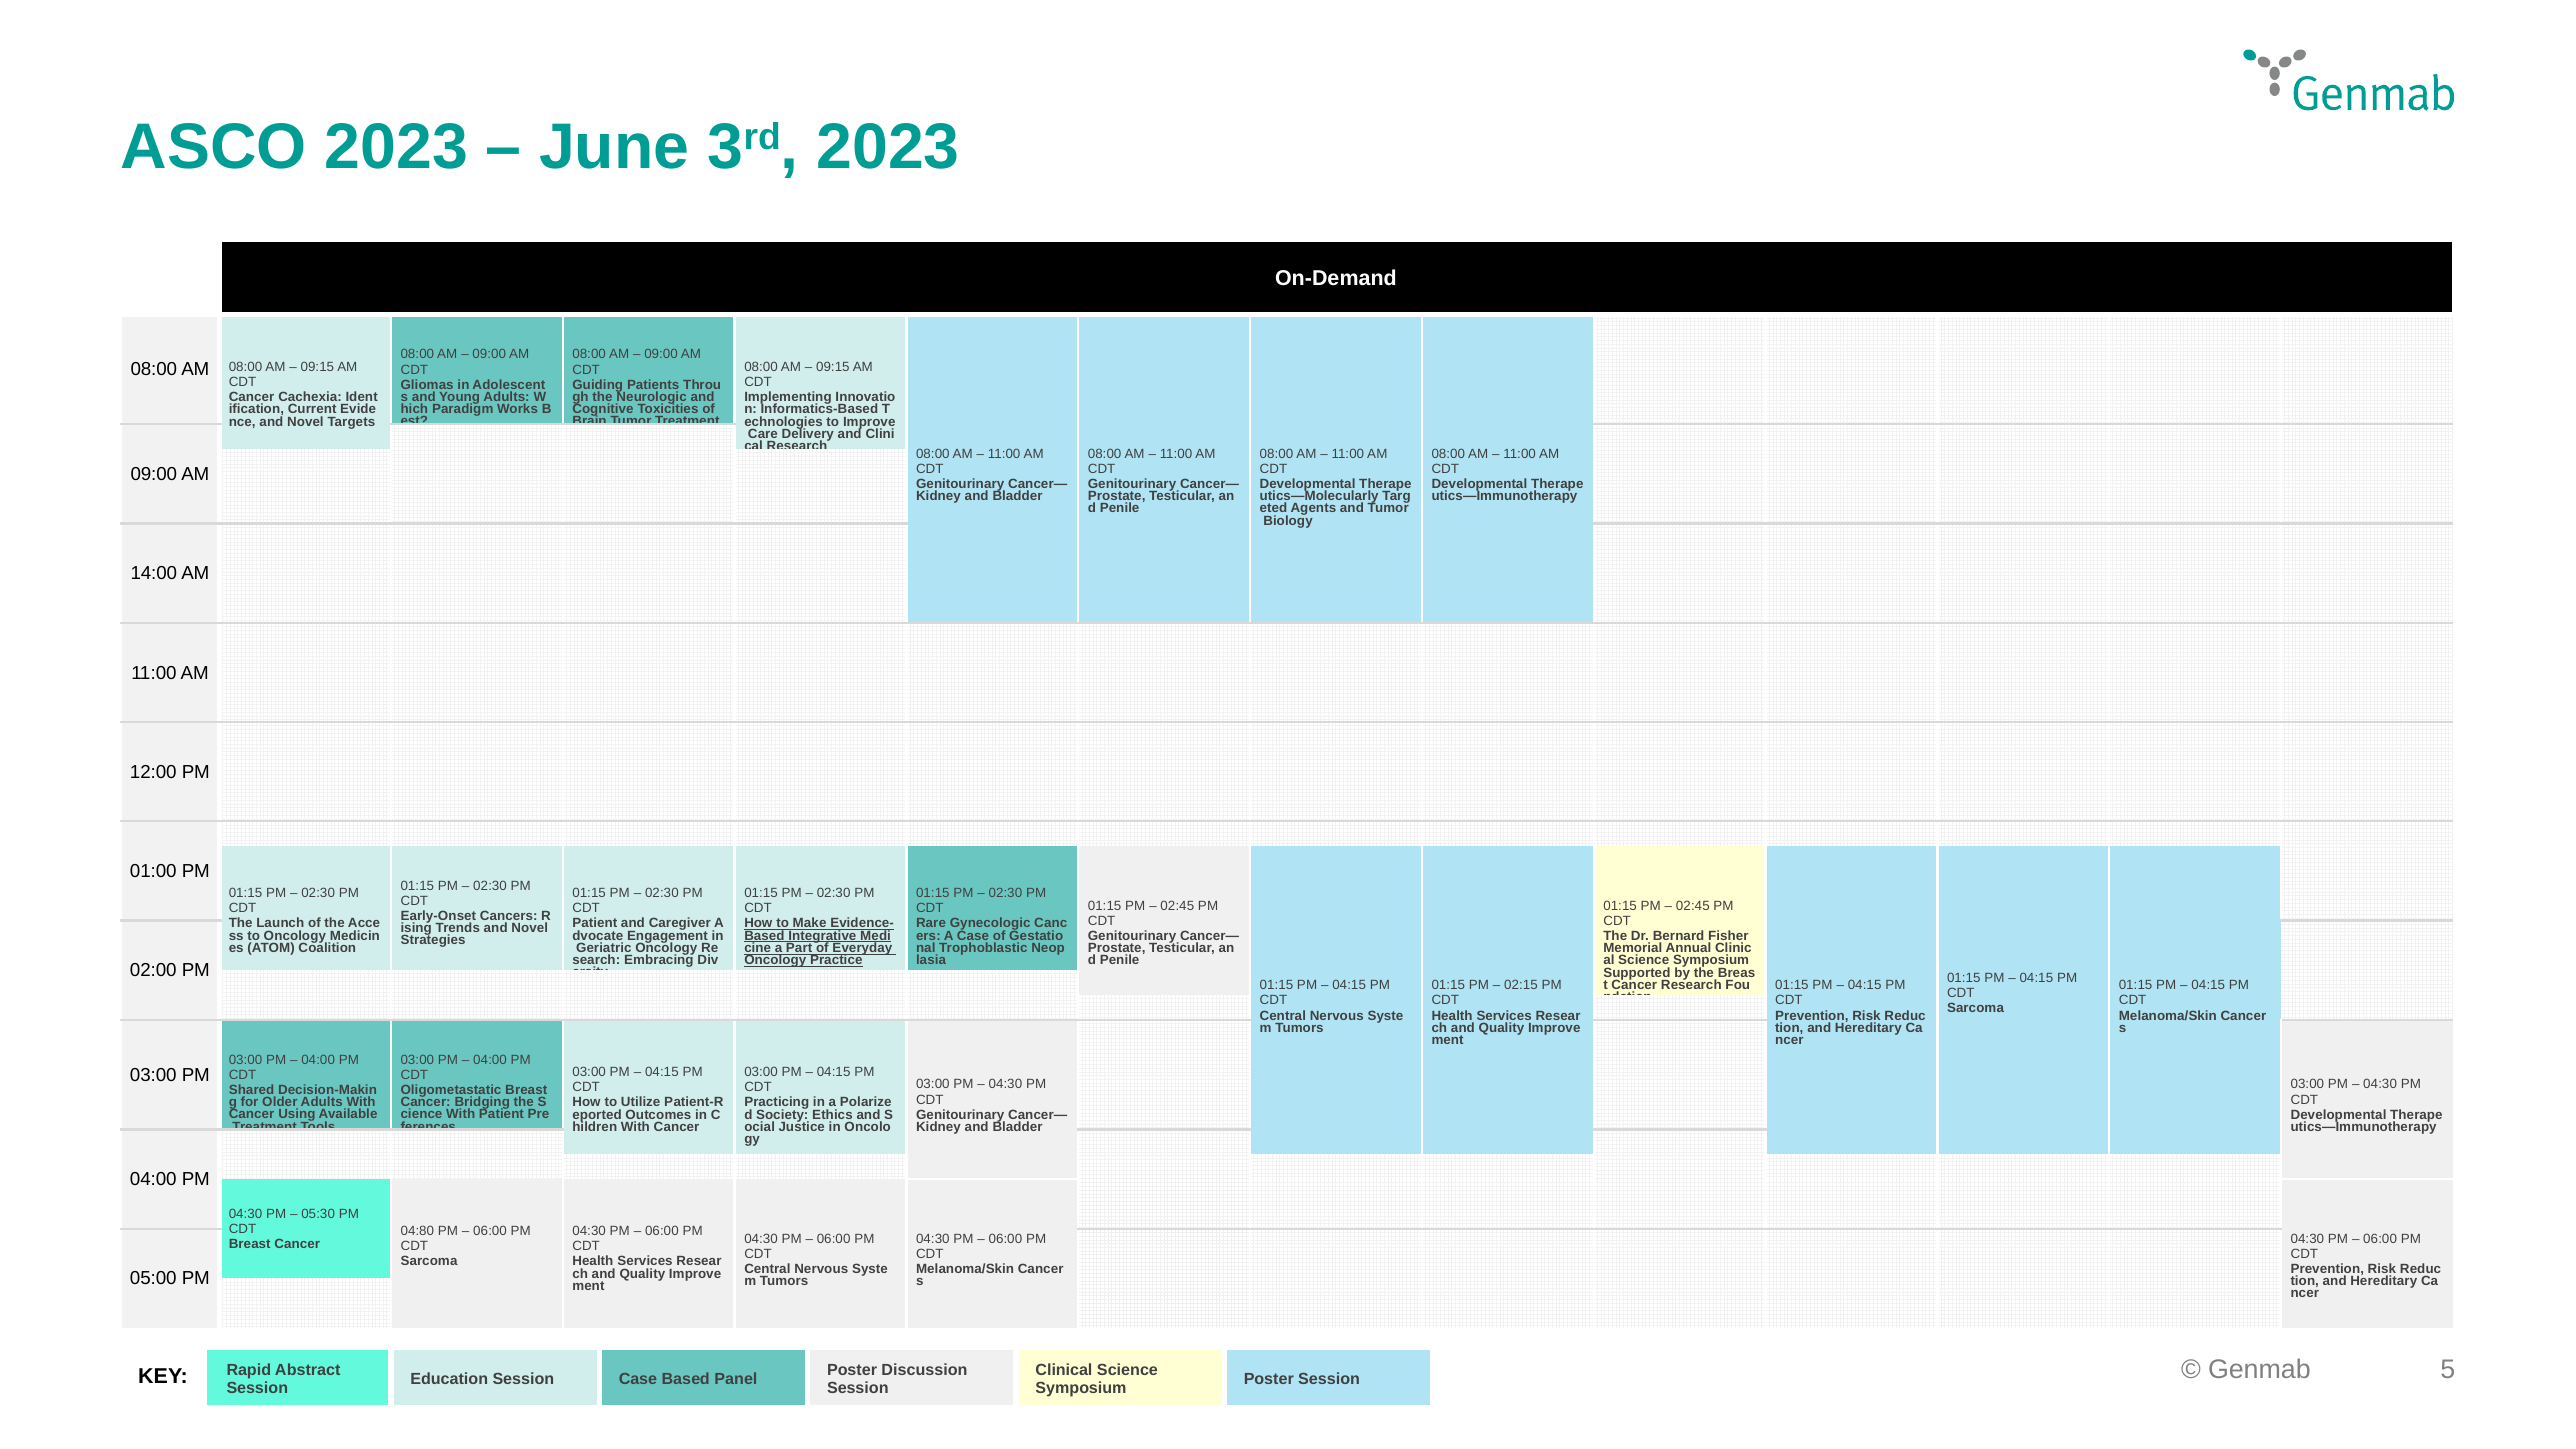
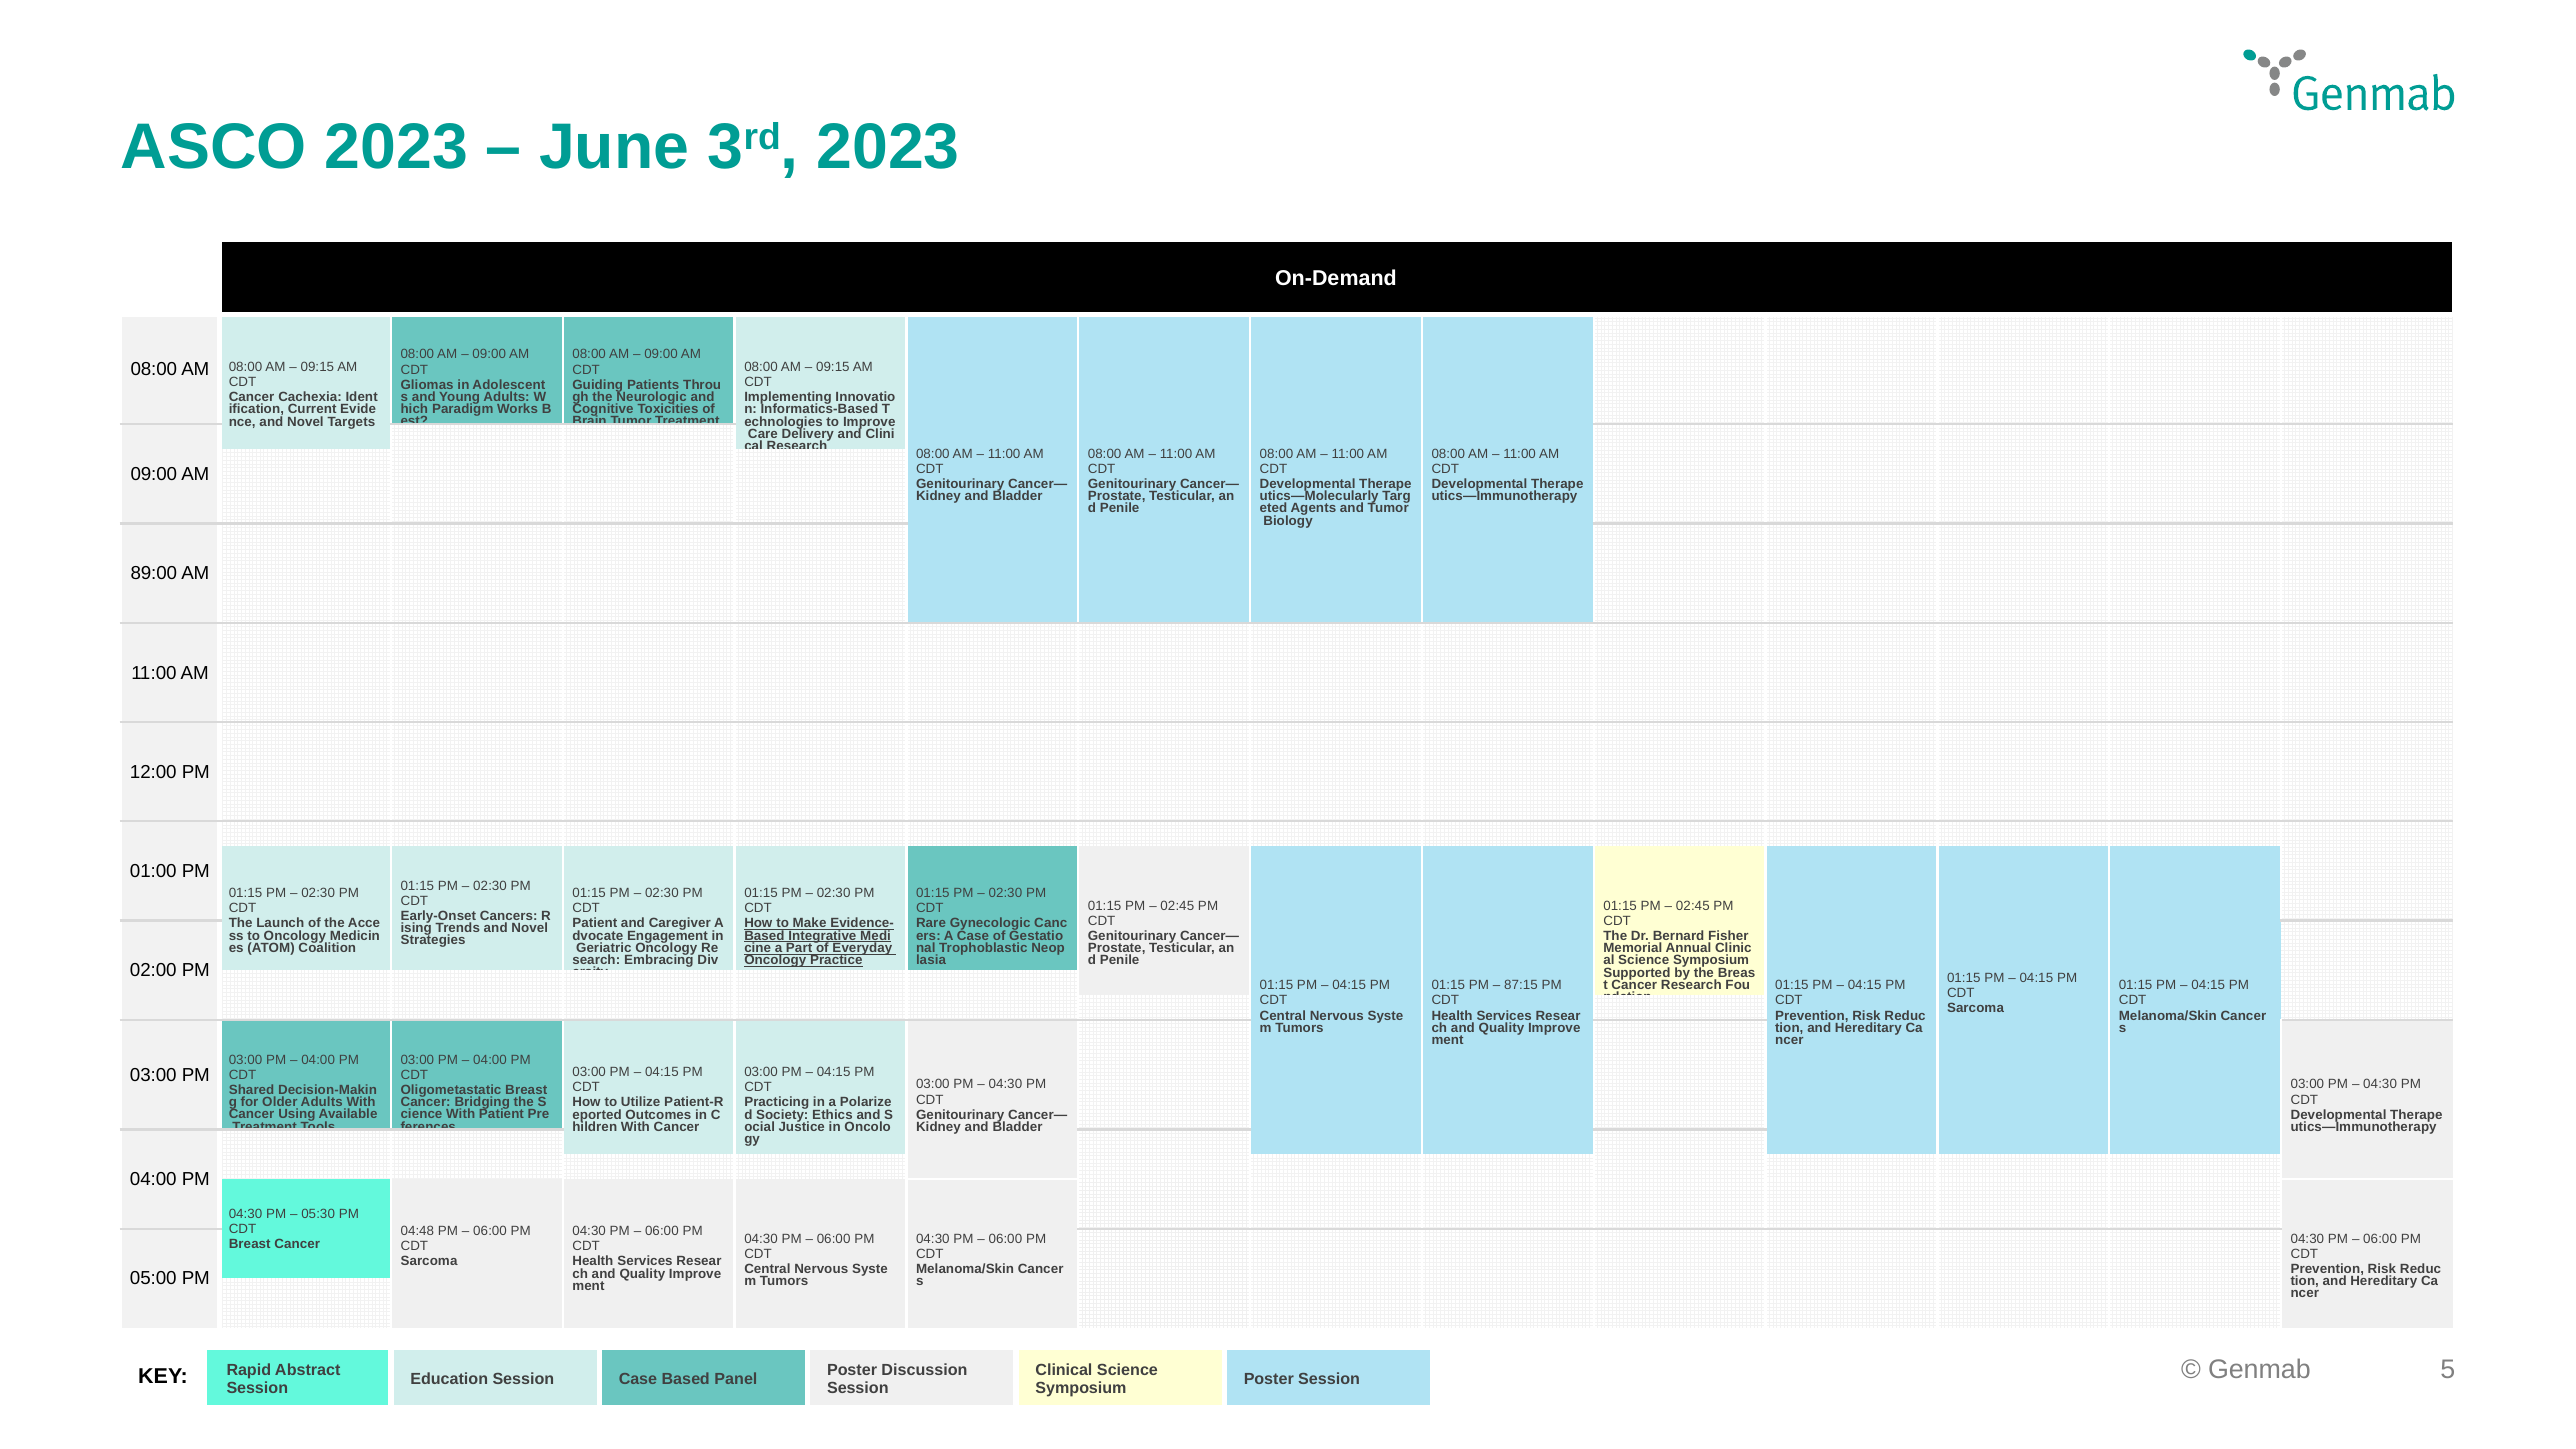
14:00: 14:00 -> 89:00 (154, 574)
02:15: 02:15 -> 87:15 (1521, 985)
04:80: 04:80 -> 04:48 (417, 1231)
